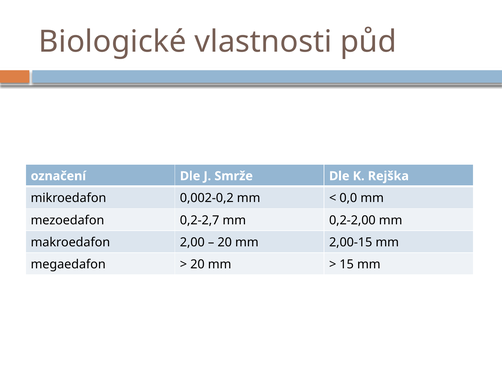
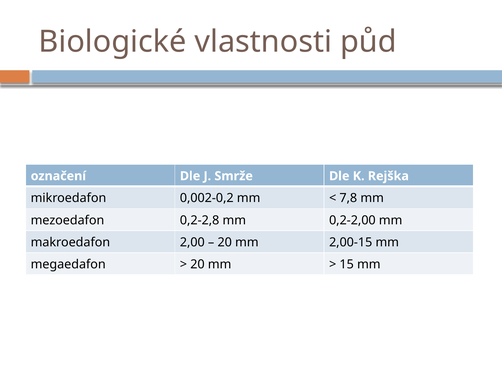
0,0: 0,0 -> 7,8 (348, 198)
0,2-2,7: 0,2-2,7 -> 0,2-2,8 (200, 221)
